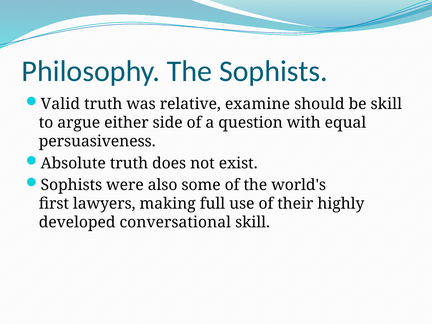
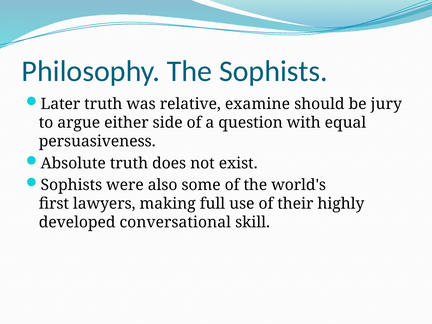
Valid: Valid -> Later (60, 104)
be skill: skill -> jury (386, 104)
